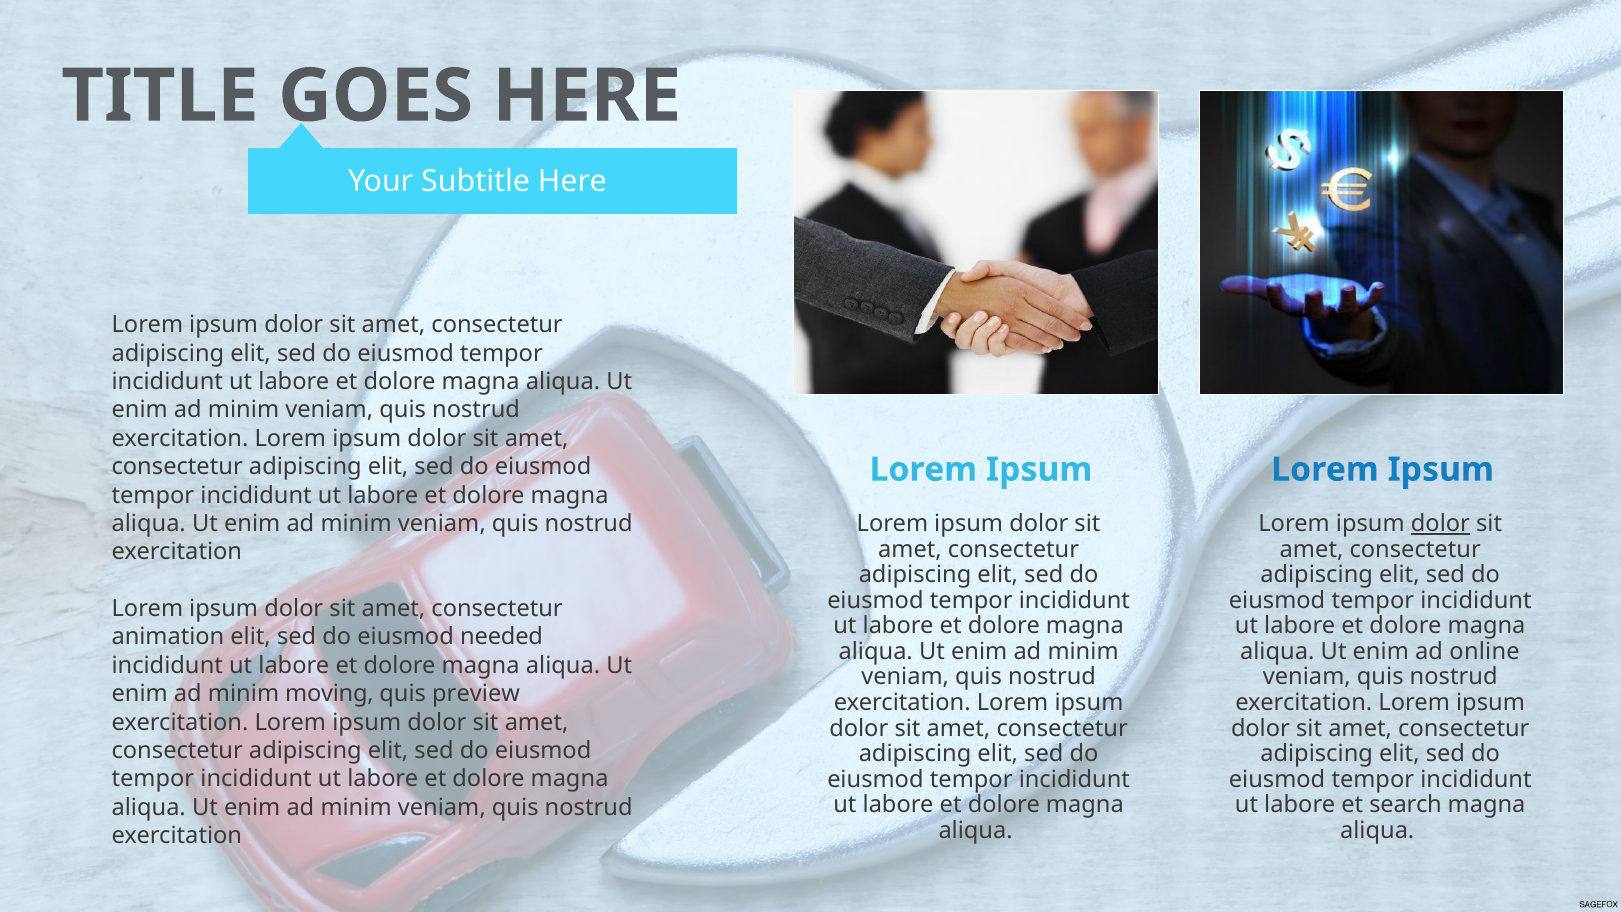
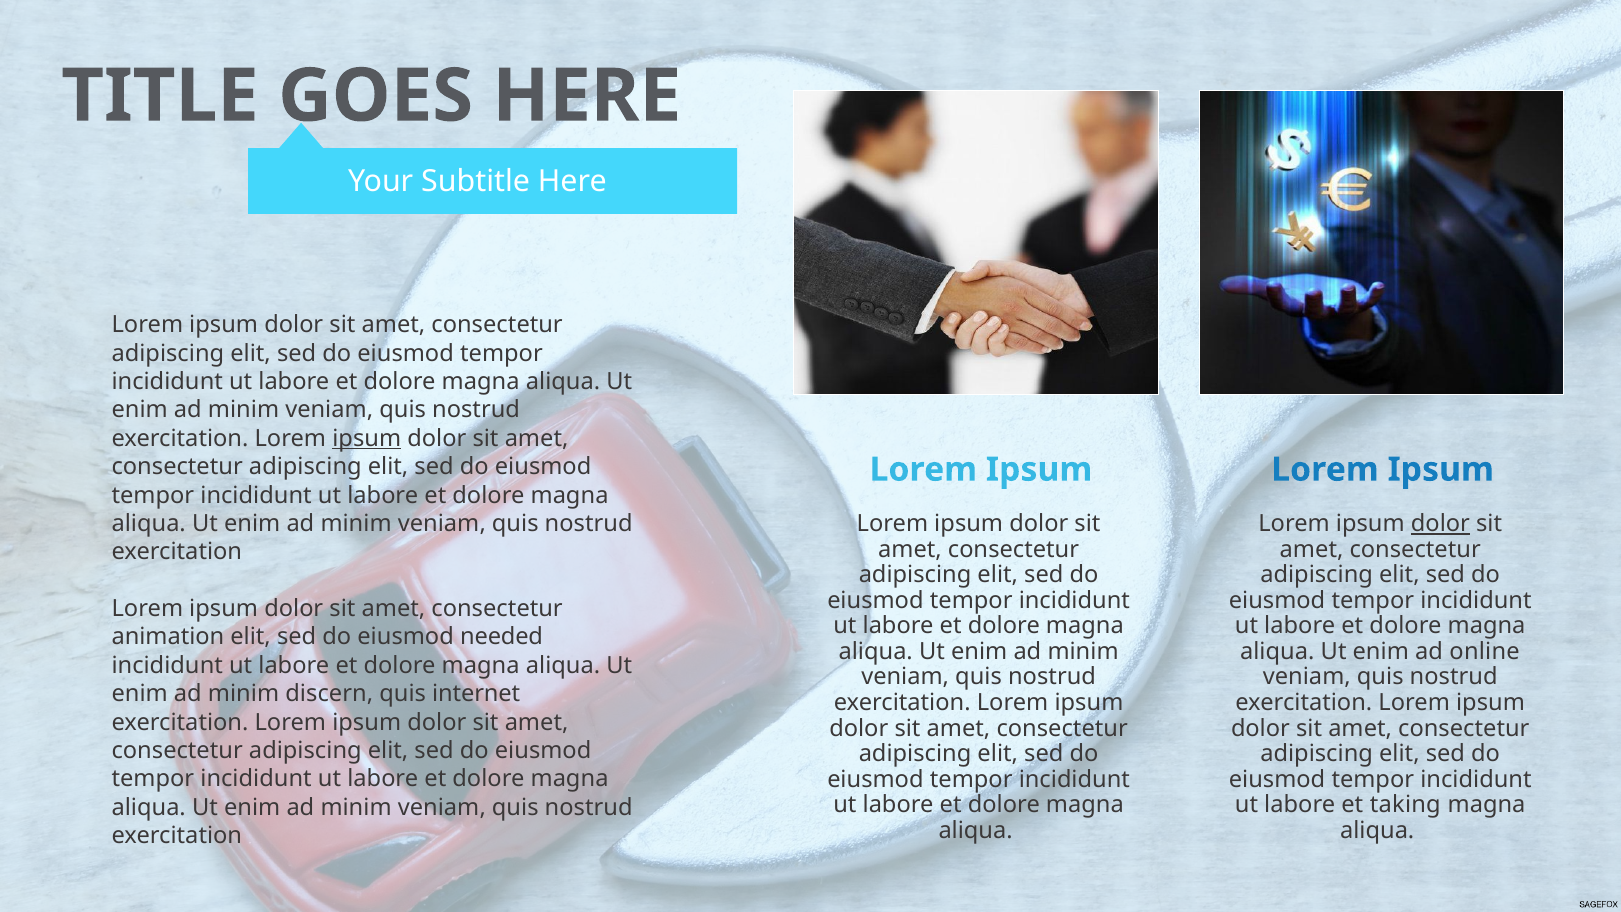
ipsum underline: none -> present (367, 438)
moving: moving -> discern (329, 694)
preview: preview -> internet (476, 694)
search: search -> taking (1405, 805)
